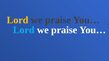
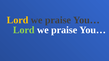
Lord colour: light blue -> light green (24, 30)
